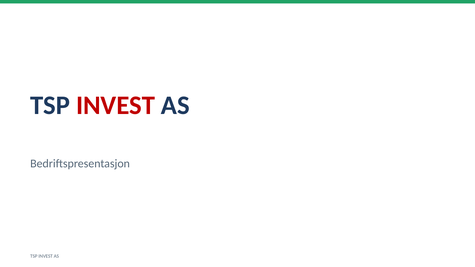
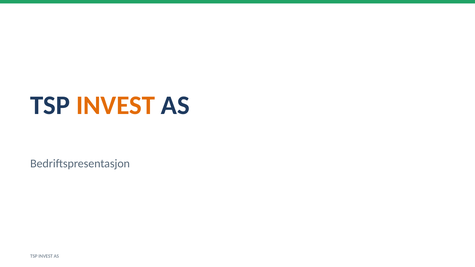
INVEST colour: red -> orange (116, 105)
